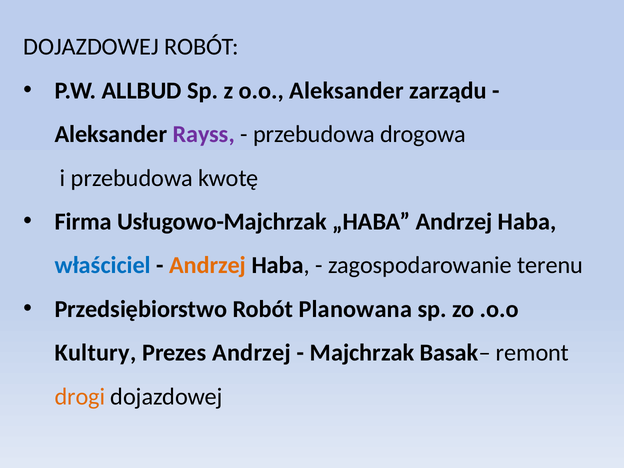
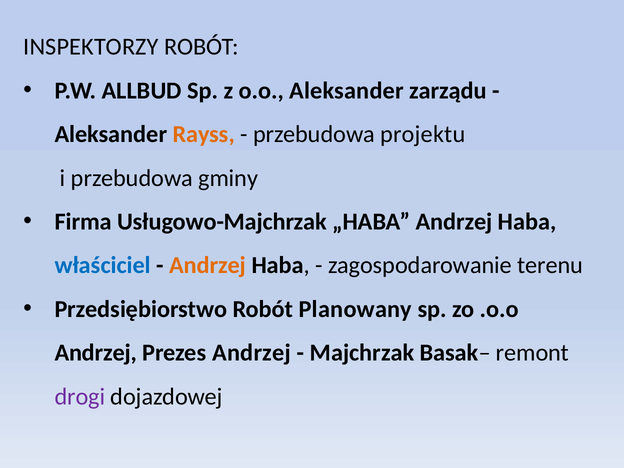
DOJAZDOWEJ: DOJAZDOWEJ -> INSPEKTORZY (91, 47)
Rayss colour: purple -> orange (204, 134)
drogowa: drogowa -> projektu (423, 134)
kwotę: kwotę -> gminy (228, 178)
Planowana: Planowana -> Planowany (355, 309)
Kultury: Kultury -> Andrzej (96, 353)
drogi colour: orange -> purple (80, 397)
